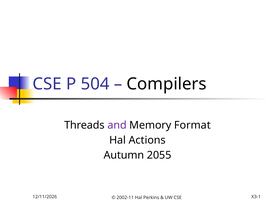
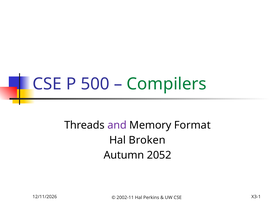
504: 504 -> 500 (95, 84)
Compilers colour: black -> green (167, 84)
Actions: Actions -> Broken (147, 140)
2055: 2055 -> 2052 (159, 155)
